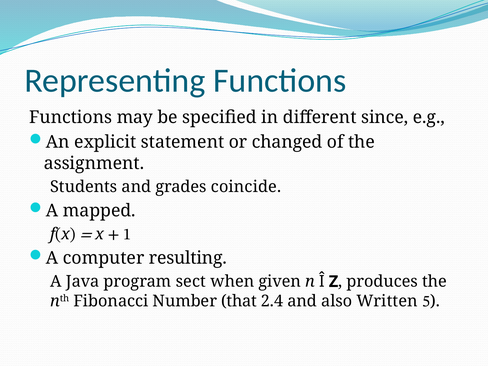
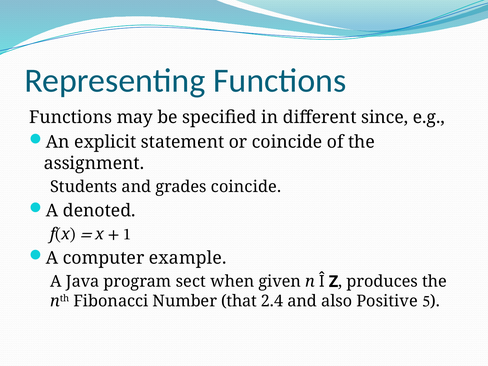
or changed: changed -> coincide (287, 142)
mapped: mapped -> denoted (99, 211)
resulting: resulting -> example (188, 258)
Written: Written -> Positive (387, 301)
